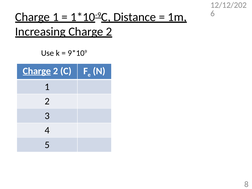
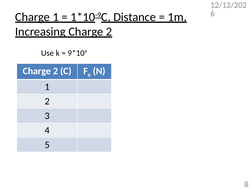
Charge underline: present -> none (37, 71)
